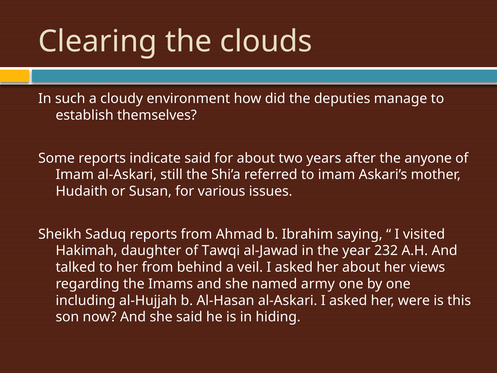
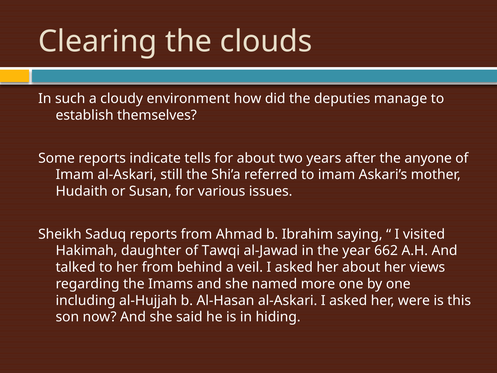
indicate said: said -> tells (198, 158)
232: 232 -> 662 (386, 251)
army: army -> more (318, 284)
